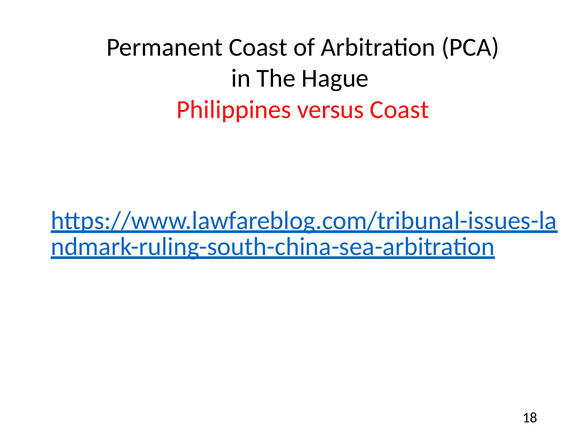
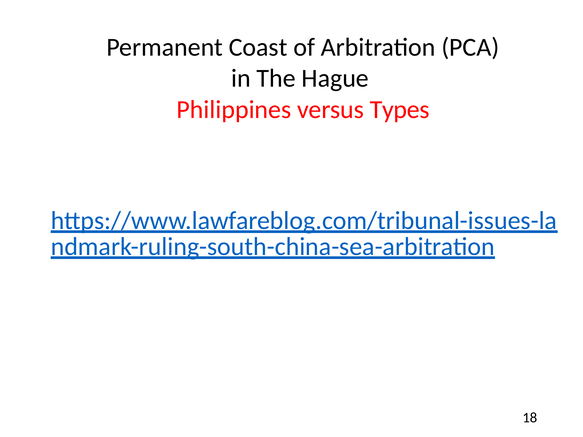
versus Coast: Coast -> Types (400, 110)
